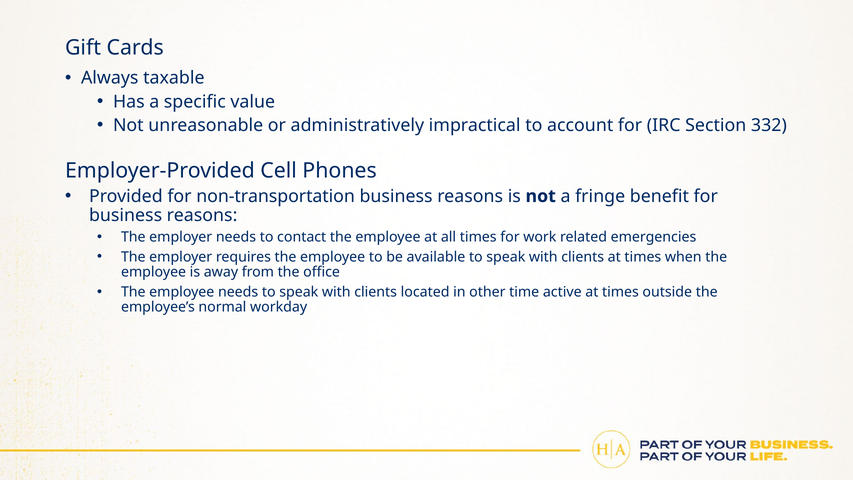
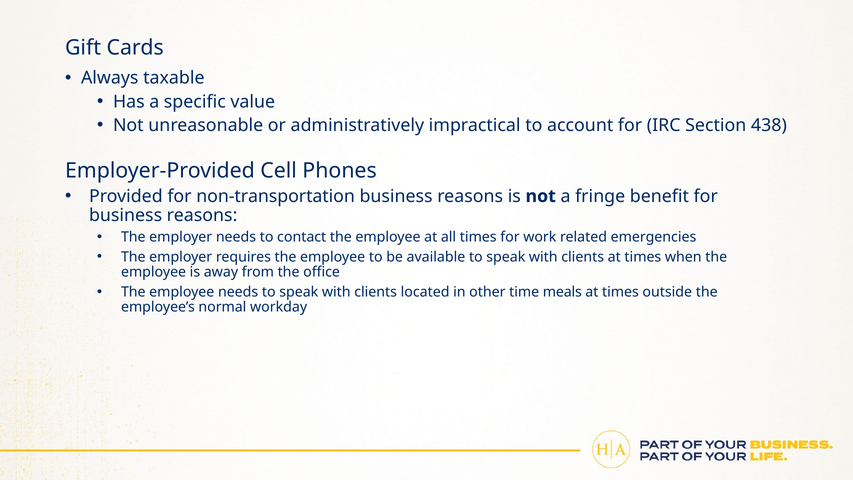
332: 332 -> 438 (769, 125)
active: active -> meals (562, 292)
